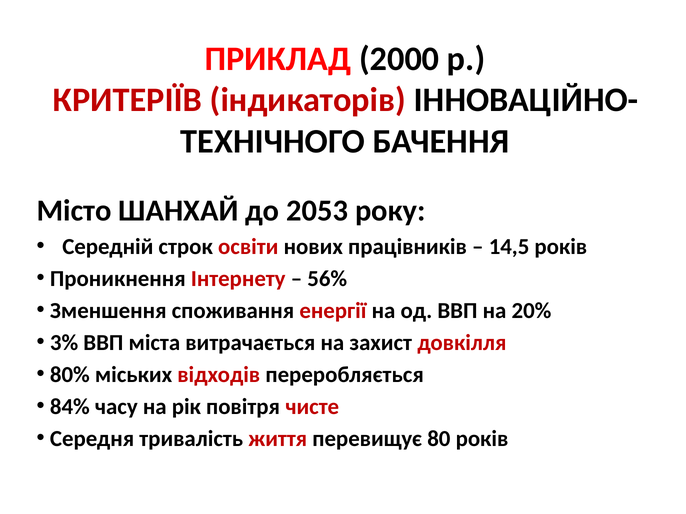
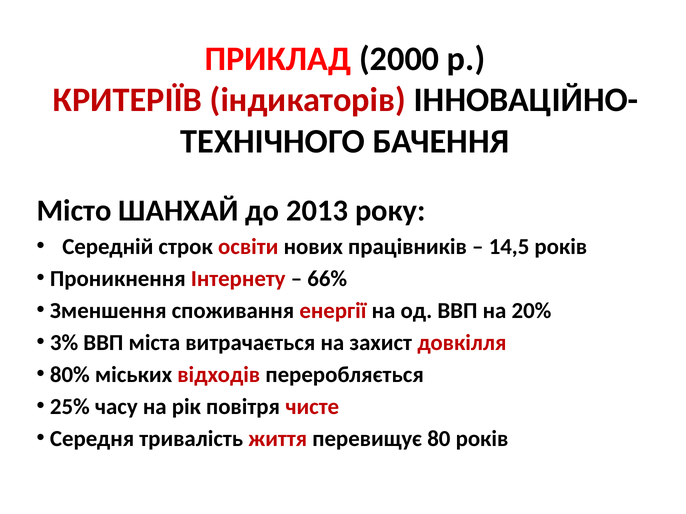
2053: 2053 -> 2013 (317, 211)
56%: 56% -> 66% (327, 279)
84%: 84% -> 25% (70, 407)
